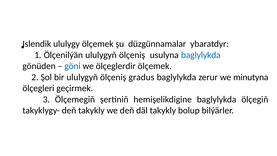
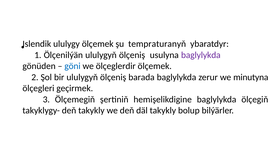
düzgünnamalar: düzgünnamalar -> tempraturanyň (157, 44)
baglylykda colour: blue -> purple (201, 55)
gradus: gradus -> barada (141, 77)
